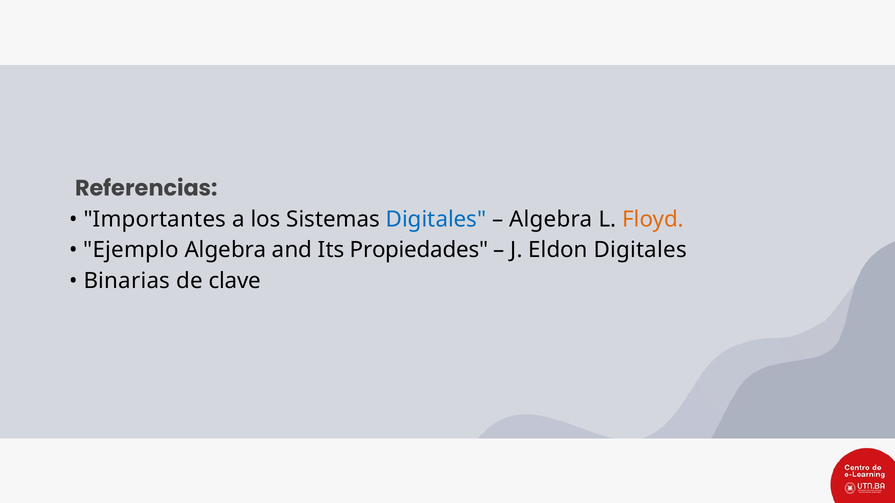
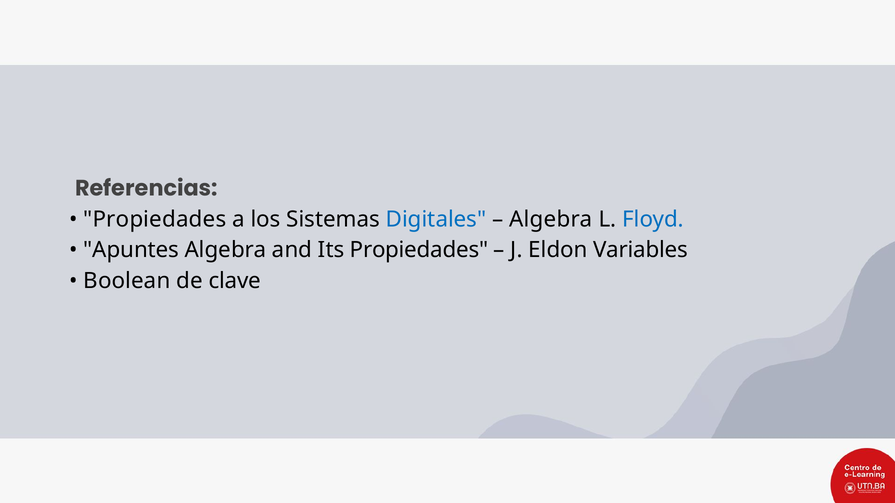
Importantes: Importantes -> Propiedades (155, 219)
Floyd colour: orange -> blue (653, 219)
Ejemplo: Ejemplo -> Apuntes (131, 250)
Eldon Digitales: Digitales -> Variables (640, 250)
Binarias: Binarias -> Boolean (127, 281)
